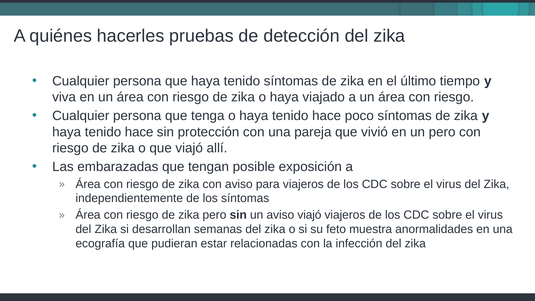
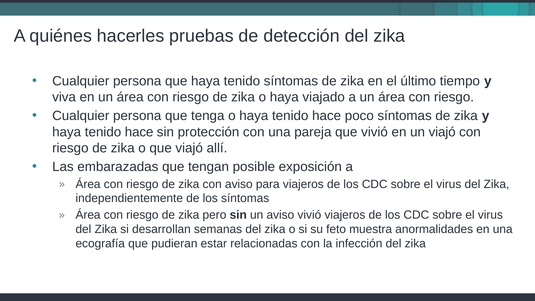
un pero: pero -> viajó (442, 132)
aviso viajó: viajó -> vivió (309, 215)
